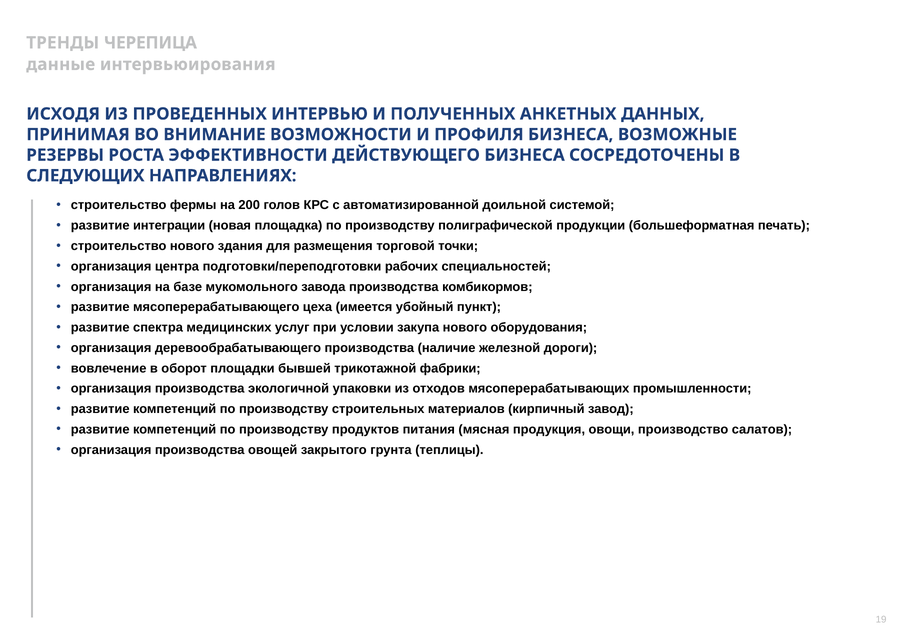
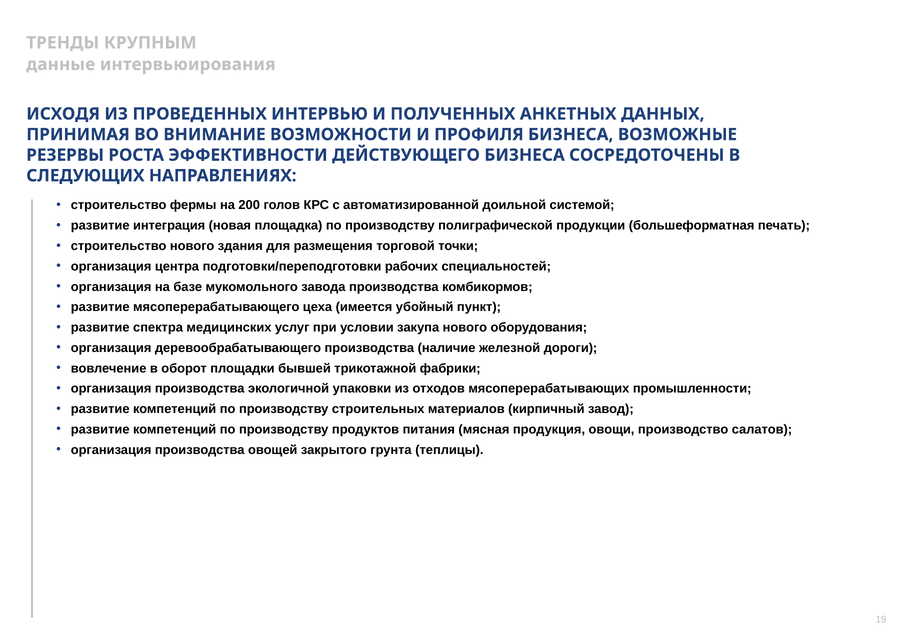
ЧЕРЕПИЦА: ЧЕРЕПИЦА -> КРУПНЫМ (150, 43)
интеграции: интеграции -> интеграция (169, 226)
